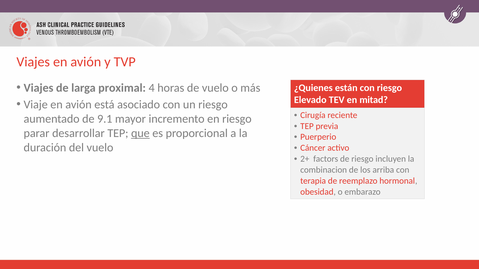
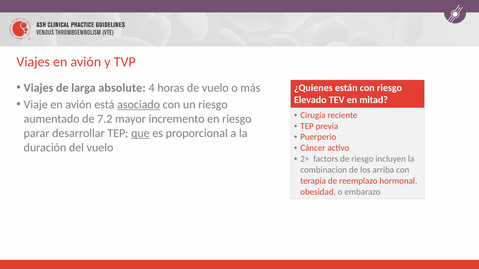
proximal: proximal -> absolute (122, 88)
asociado underline: none -> present (139, 105)
9.1: 9.1 -> 7.2 (105, 119)
